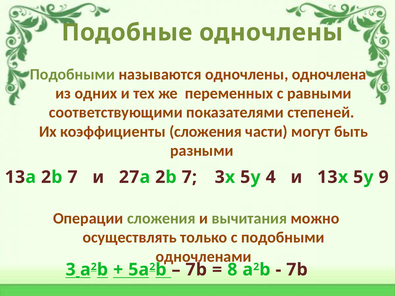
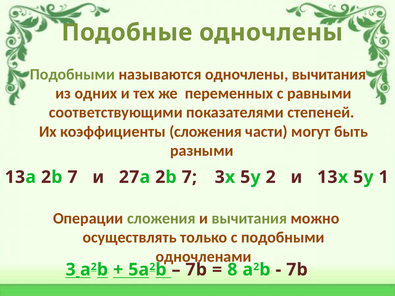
одночлены одночлена: одночлена -> вычитания (329, 74)
5y 4: 4 -> 2 (271, 177)
9: 9 -> 1 (384, 177)
